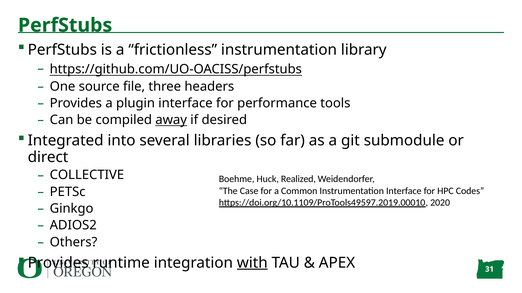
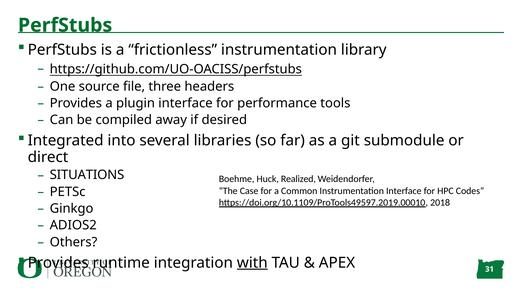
away underline: present -> none (171, 120)
COLLECTIVE: COLLECTIVE -> SITUATIONS (87, 175)
2020: 2020 -> 2018 (440, 203)
